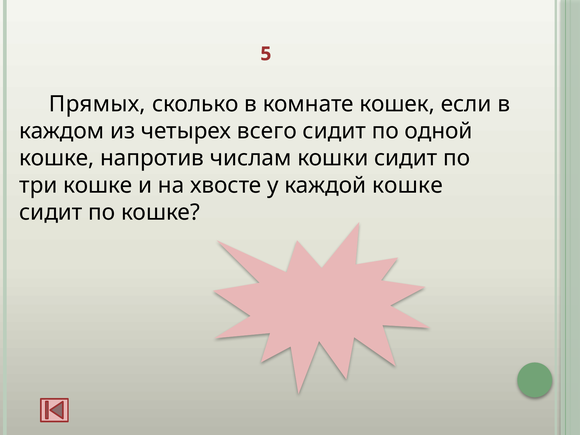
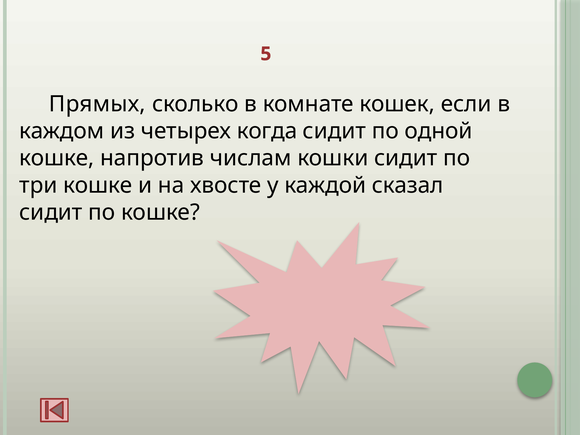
всего: всего -> когда (267, 131)
каждой кошке: кошке -> сказал (408, 185)
